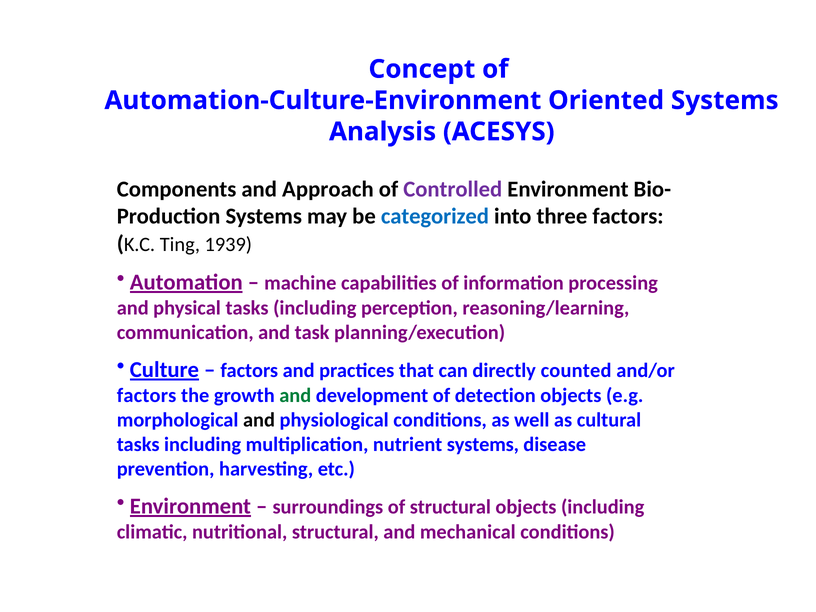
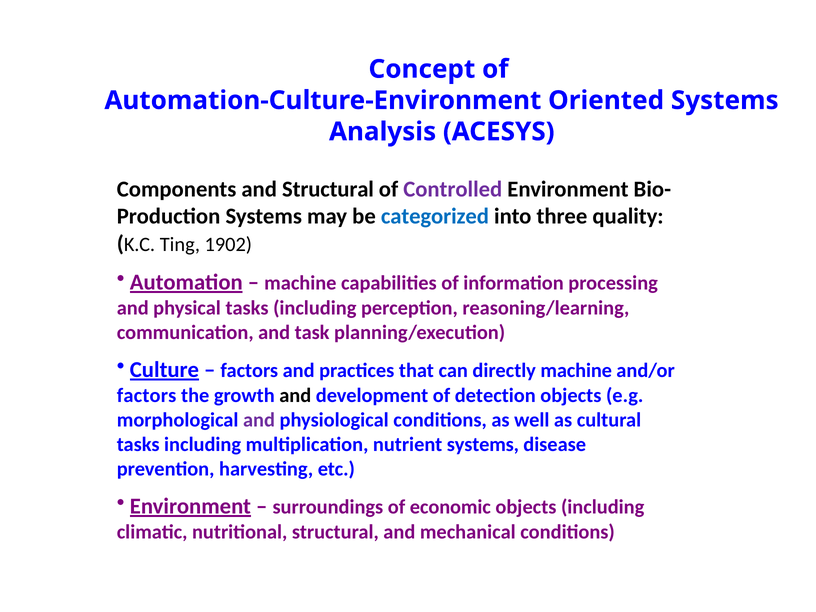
and Approach: Approach -> Structural (328, 189)
three factors: factors -> quality (628, 216)
1939: 1939 -> 1902 (228, 244)
directly counted: counted -> machine (576, 370)
and colour: green -> black (295, 395)
and colour: black -> purple (259, 420)
of structural: structural -> economic (450, 507)
